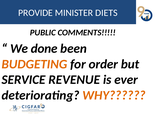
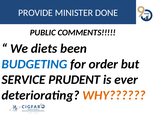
DIETS: DIETS -> DONE (107, 13)
done: done -> diets (44, 49)
BUDGETING colour: orange -> blue (34, 64)
REVENUE: REVENUE -> PRUDENT (74, 80)
